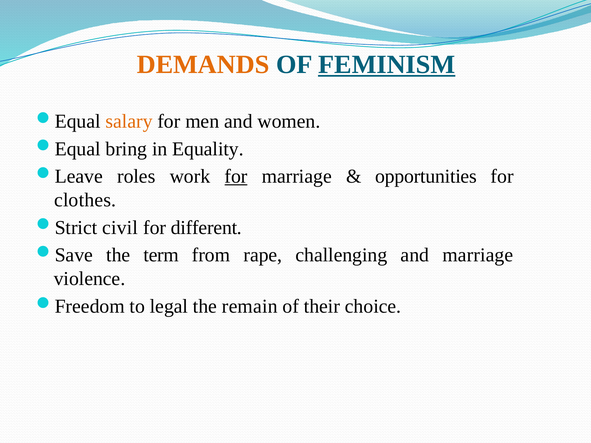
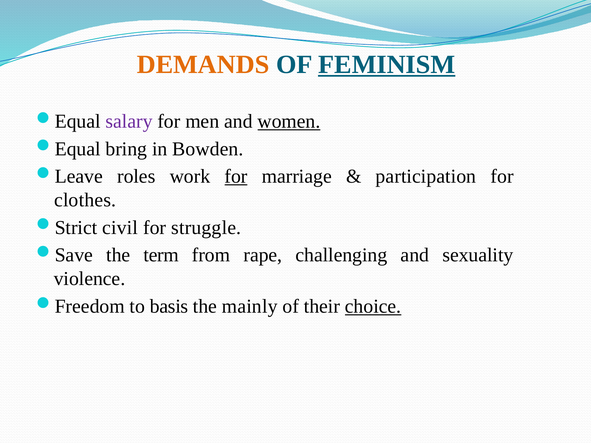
salary colour: orange -> purple (129, 121)
women underline: none -> present (289, 121)
Equality: Equality -> Bowden (208, 149)
opportunities: opportunities -> participation (426, 177)
different: different -> struggle (206, 228)
and marriage: marriage -> sexuality (478, 255)
legal: legal -> basis (169, 307)
remain: remain -> mainly (250, 307)
choice underline: none -> present (373, 307)
